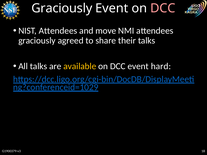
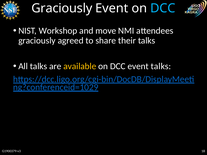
DCC colour: pink -> light blue (163, 8)
NIST Attendees: Attendees -> Workshop (58, 31)
event hard: hard -> talks (161, 66)
